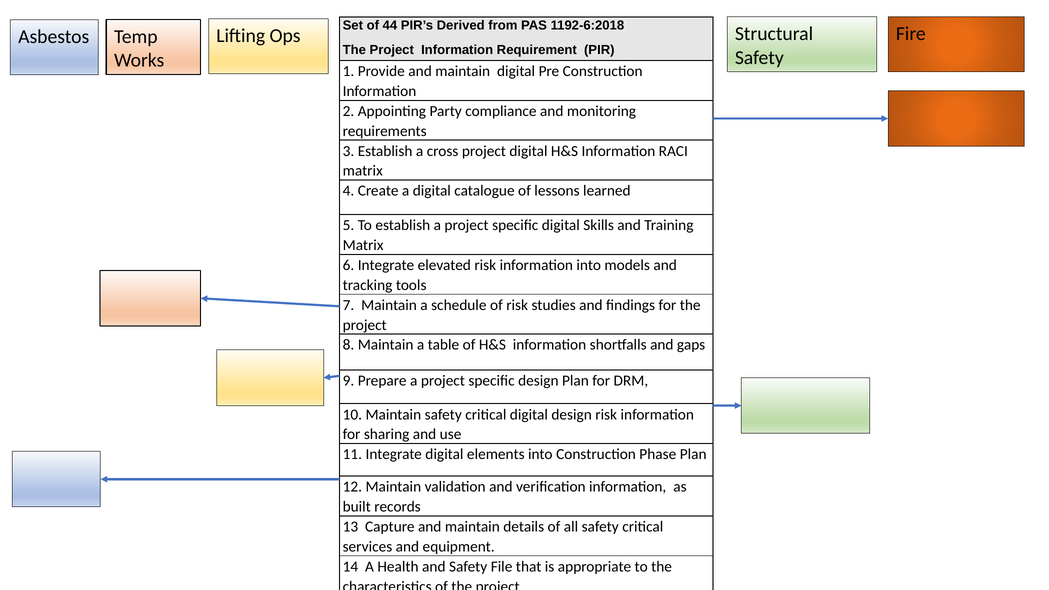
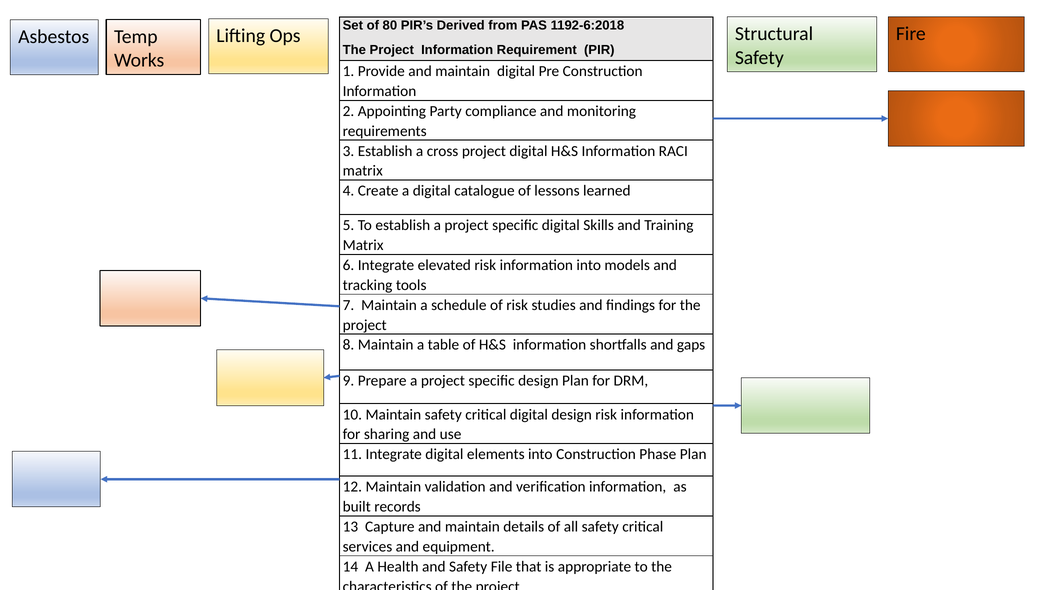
44: 44 -> 80 (390, 26)
